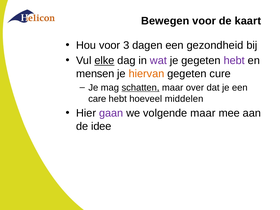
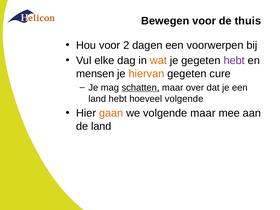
kaart: kaart -> thuis (248, 21)
3: 3 -> 2 (126, 45)
gezondheid: gezondheid -> voorwerpen (215, 45)
elke underline: present -> none (104, 61)
wat colour: purple -> orange (158, 61)
care: care -> land (97, 99)
hoeveel middelen: middelen -> volgende (184, 99)
gaan colour: purple -> orange (111, 113)
de idee: idee -> land (101, 126)
